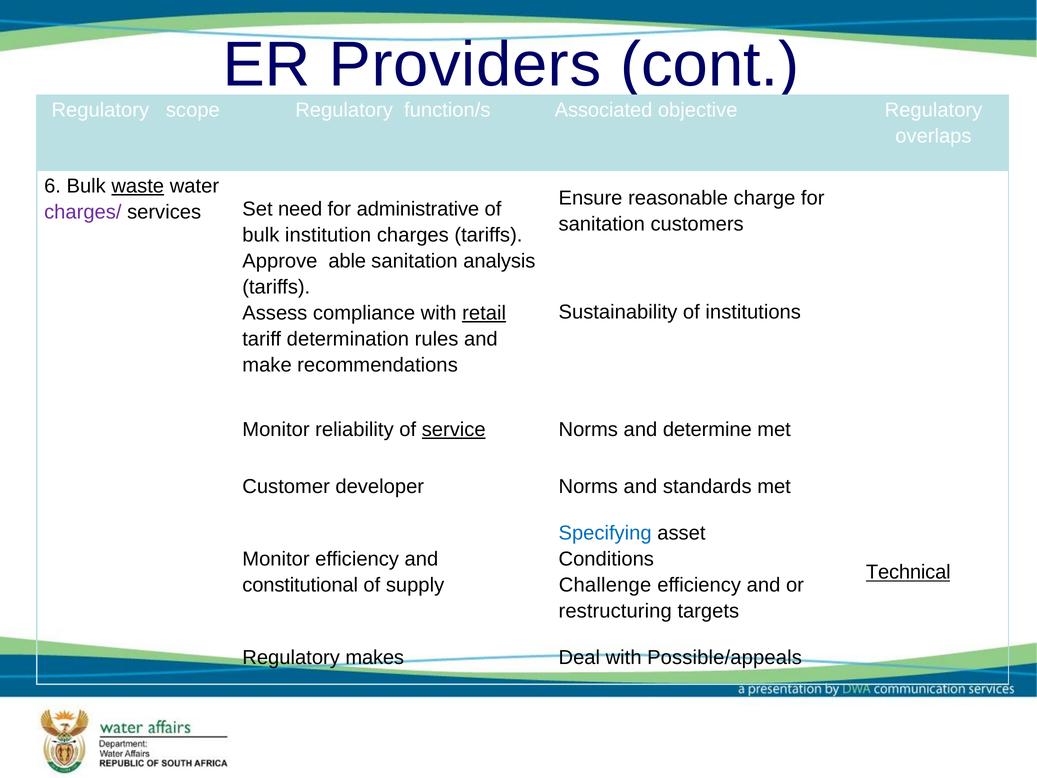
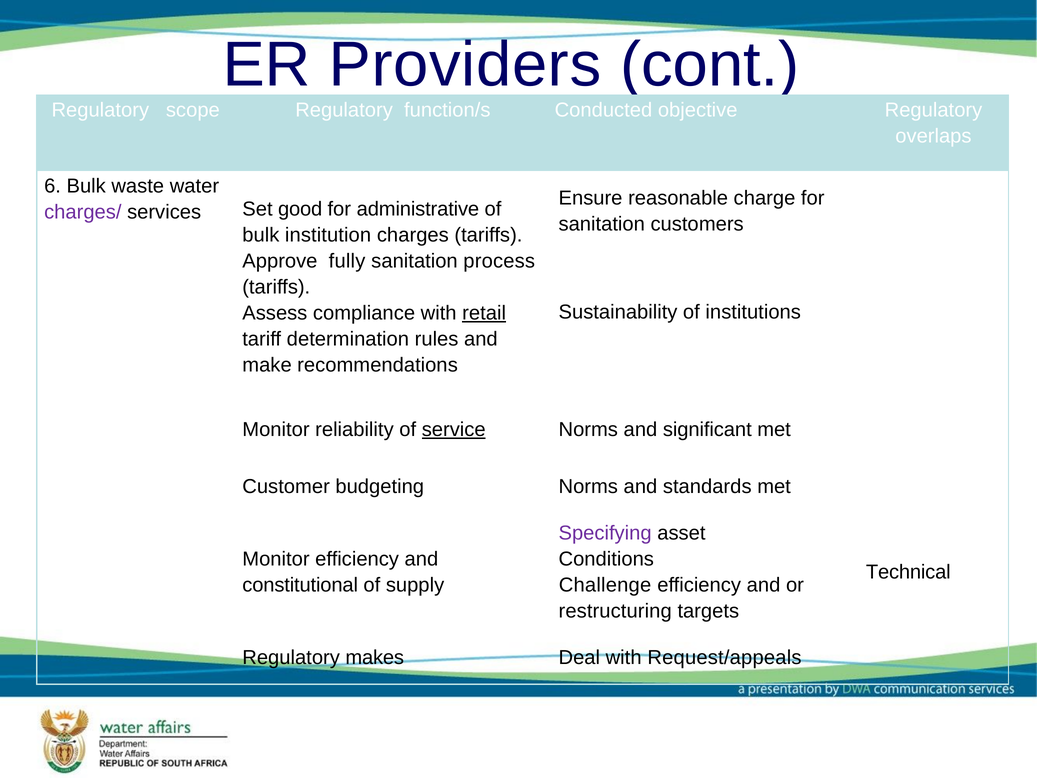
Associated: Associated -> Conducted (603, 110)
waste underline: present -> none (138, 186)
need: need -> good (300, 209)
able: able -> fully (347, 261)
analysis: analysis -> process (499, 261)
determine: determine -> significant (707, 430)
developer: developer -> budgeting (380, 487)
Specifying colour: blue -> purple (605, 533)
Technical underline: present -> none (908, 572)
Possible/appeals: Possible/appeals -> Request/appeals (724, 658)
